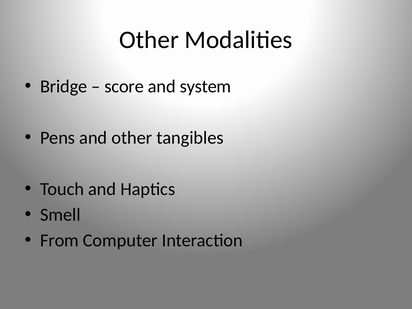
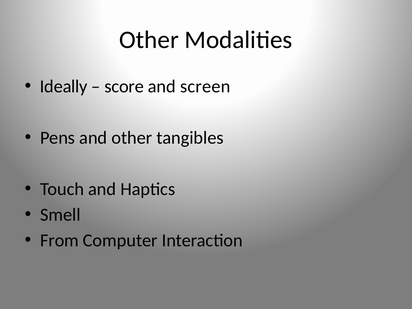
Bridge: Bridge -> Ideally (64, 86)
system: system -> screen (205, 86)
